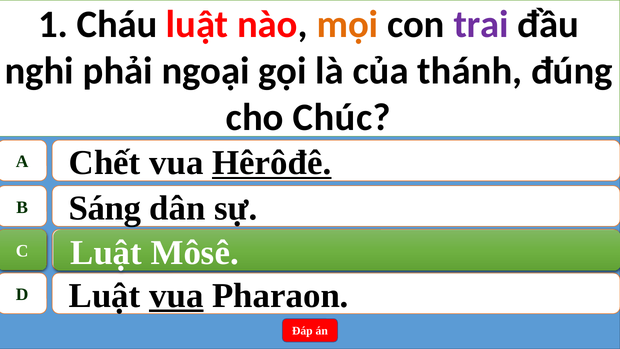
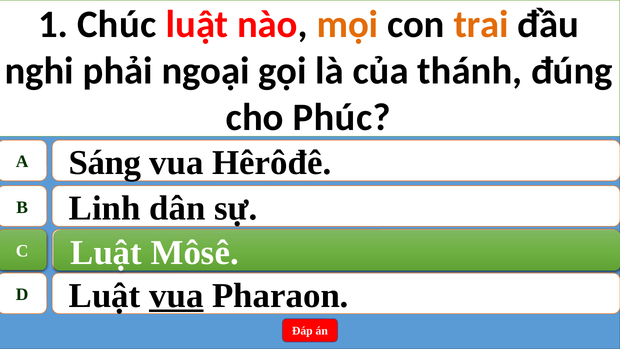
Cháu: Cháu -> Chúc (117, 24)
trai colour: purple -> orange (481, 24)
Chúc: Chúc -> Phúc (342, 117)
Chết: Chết -> Sáng (105, 163)
Hêrôđê underline: present -> none (272, 163)
Sáng: Sáng -> Linh (105, 208)
